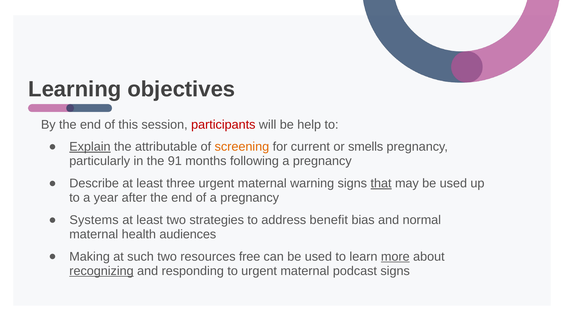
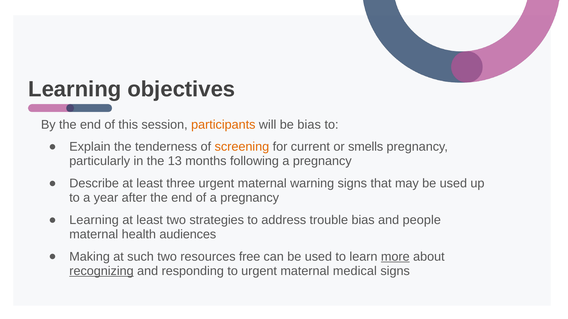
participants colour: red -> orange (223, 125)
be help: help -> bias (309, 125)
Explain underline: present -> none (90, 147)
attributable: attributable -> tenderness (166, 147)
91: 91 -> 13 (175, 161)
that underline: present -> none (381, 184)
Systems: Systems -> Learning (94, 220)
benefit: benefit -> trouble (329, 220)
normal: normal -> people (422, 220)
podcast: podcast -> medical (355, 271)
